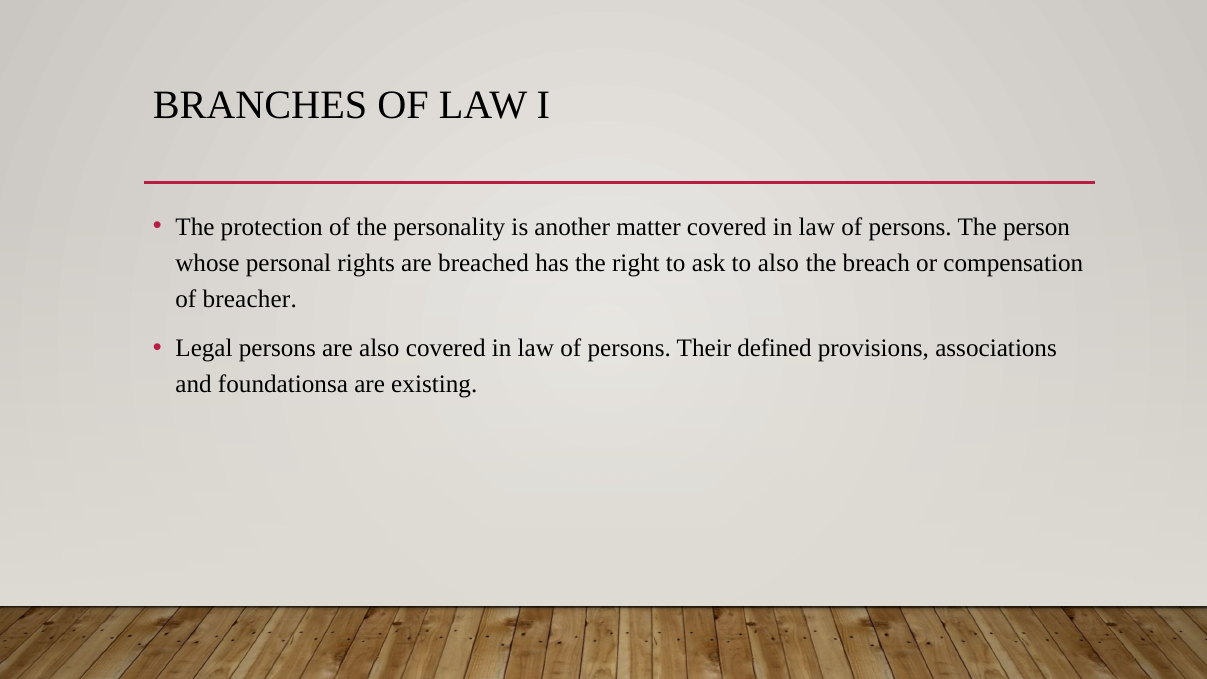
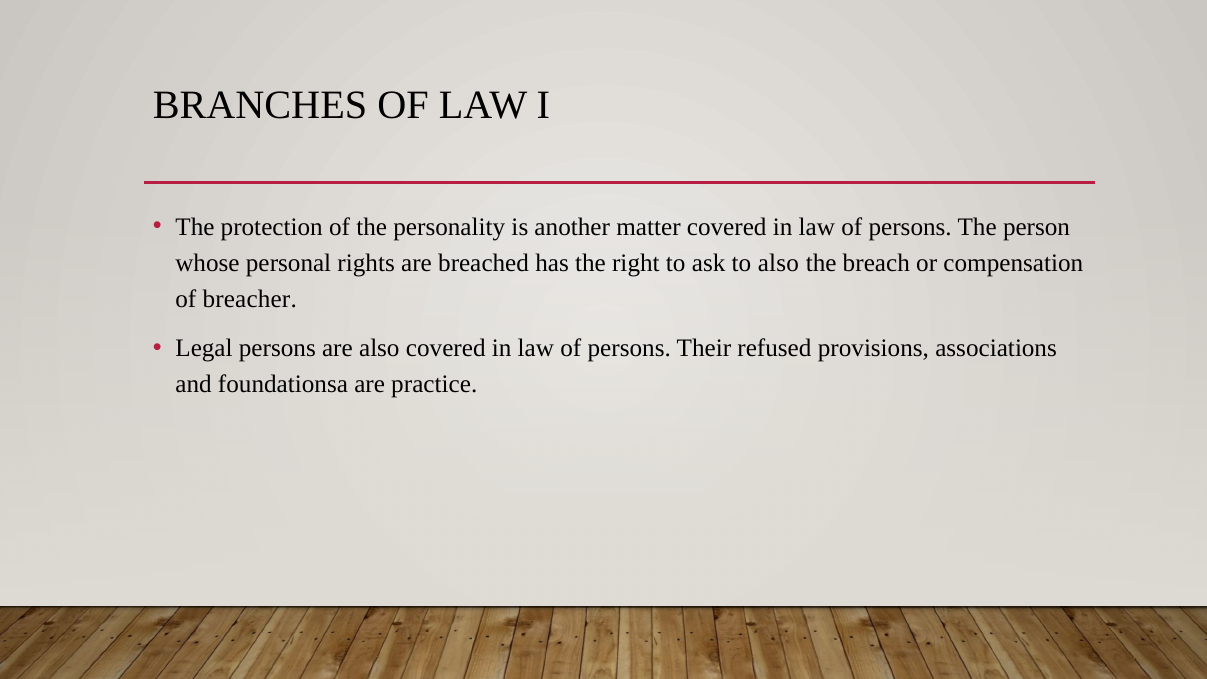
defined: defined -> refused (774, 348)
existing: existing -> practice (434, 385)
